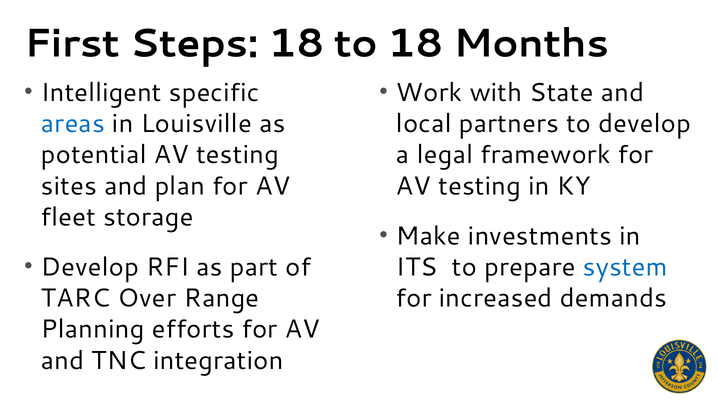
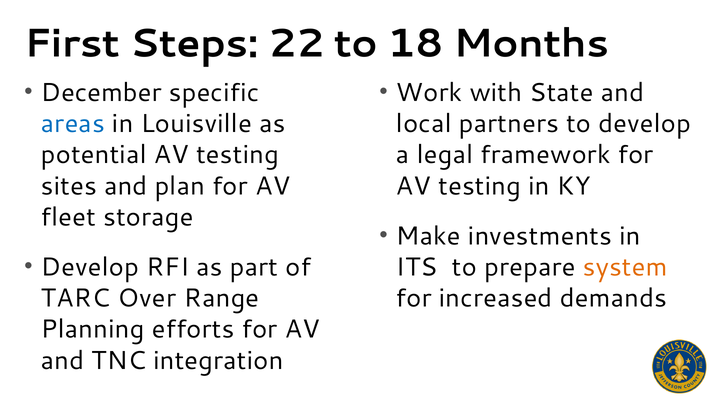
Steps 18: 18 -> 22 (296, 44)
Intelligent: Intelligent -> December (101, 93)
system colour: blue -> orange (625, 267)
